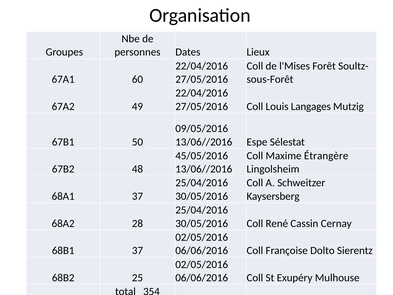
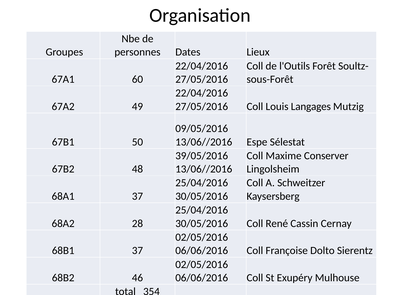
l'Mises: l'Mises -> l'Outils (295, 66)
45/05/2016: 45/05/2016 -> 39/05/2016 (202, 156)
Étrangère: Étrangère -> Conserver (326, 156)
25: 25 -> 46 (137, 278)
